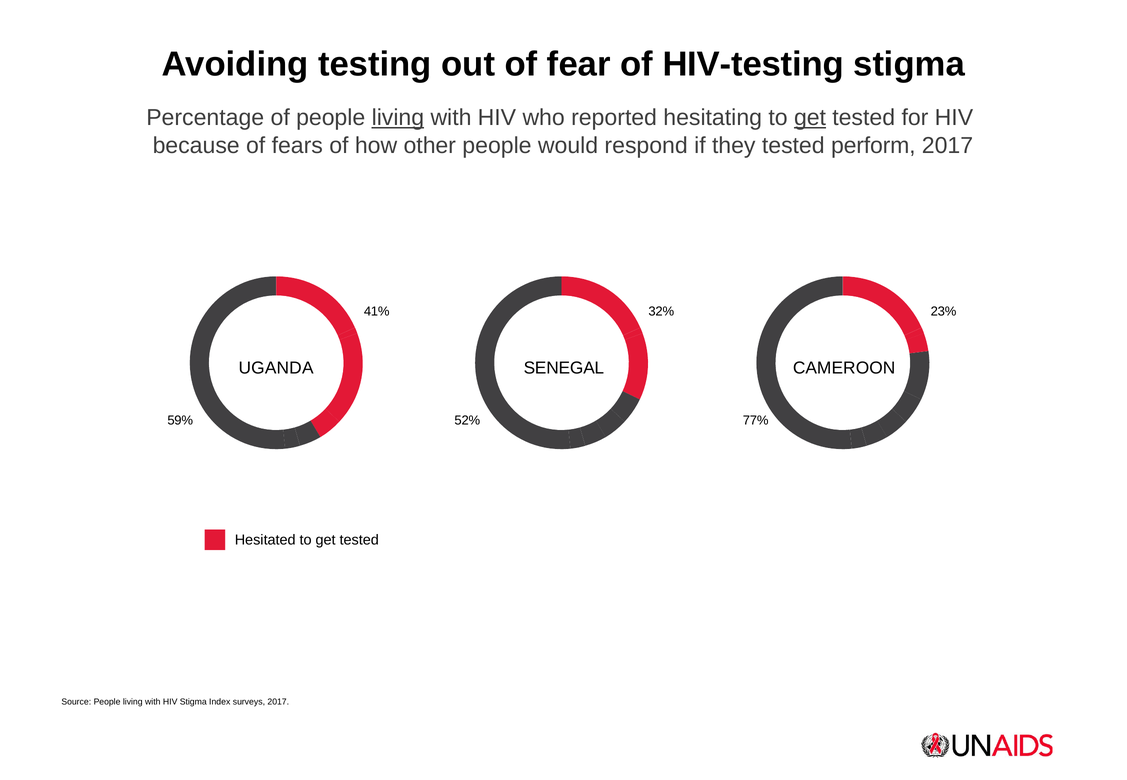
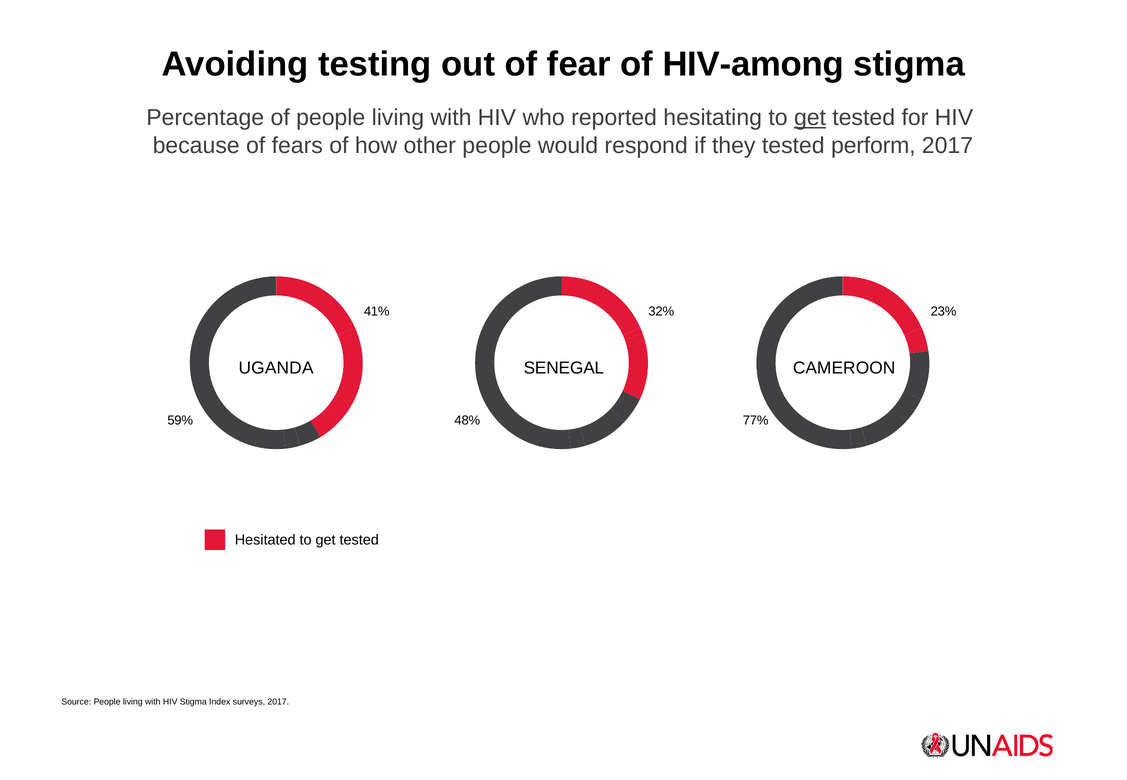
HIV-testing: HIV-testing -> HIV-among (753, 64)
living underline: present -> none (398, 118)
52%: 52% -> 48% (467, 420)
